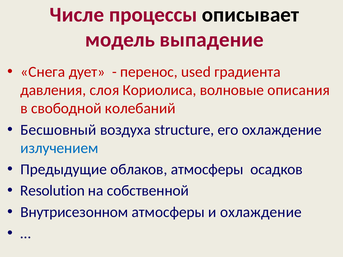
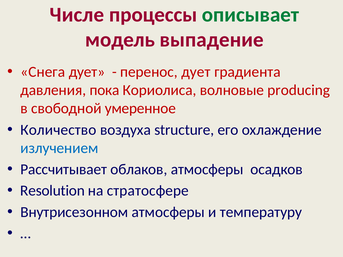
описывает colour: black -> green (251, 15)
перенос used: used -> дует (196, 72)
слоя: слоя -> пока (105, 90)
описания: описания -> producing (299, 90)
колебаний: колебаний -> умеренное (140, 109)
Бесшовный: Бесшовный -> Количество (58, 130)
Предыдущие: Предыдущие -> Рассчитывает (64, 170)
собственной: собственной -> стратосфере (148, 191)
и охлаждение: охлаждение -> температуру (261, 212)
